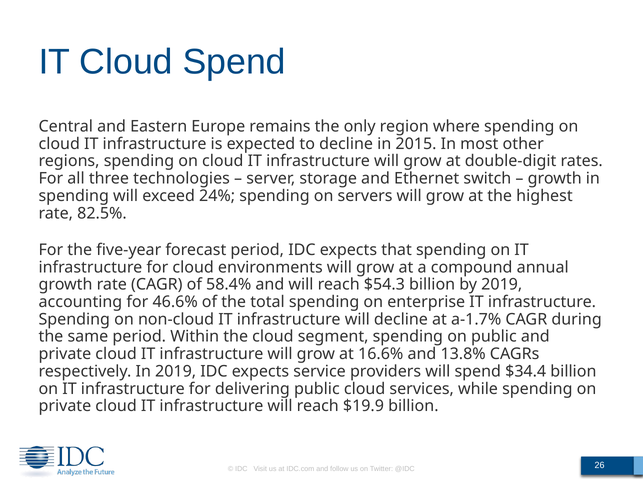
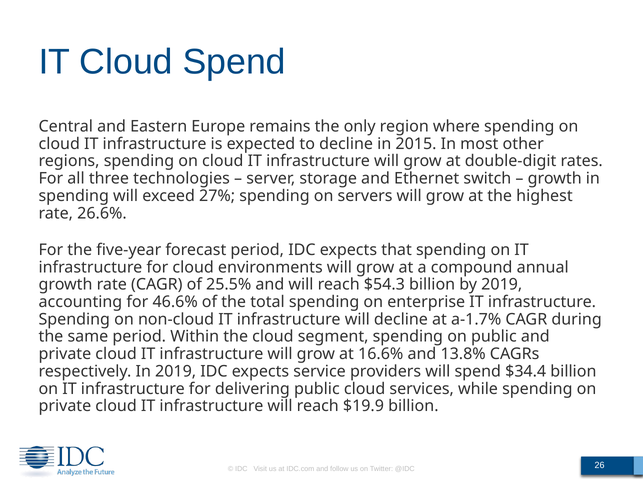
24%: 24% -> 27% (217, 196)
82.5%: 82.5% -> 26.6% (102, 213)
58.4%: 58.4% -> 25.5% (229, 285)
